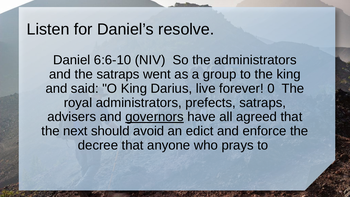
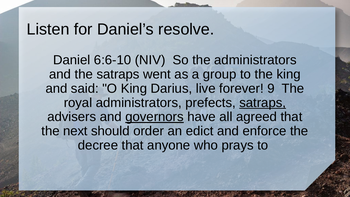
0: 0 -> 9 (271, 88)
satraps underline: none -> present (263, 103)
avoid: avoid -> order (149, 131)
